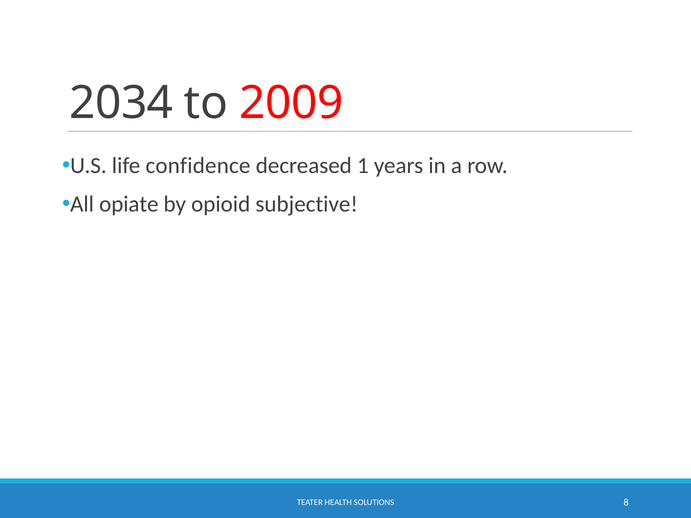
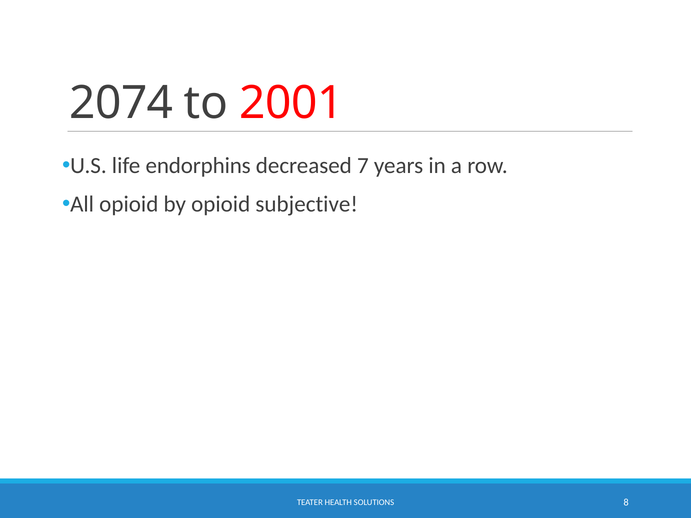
2034: 2034 -> 2074 (121, 103)
2009: 2009 -> 2001 (292, 103)
confidence: confidence -> endorphins (198, 166)
1: 1 -> 7 (363, 166)
All opiate: opiate -> opioid (129, 204)
